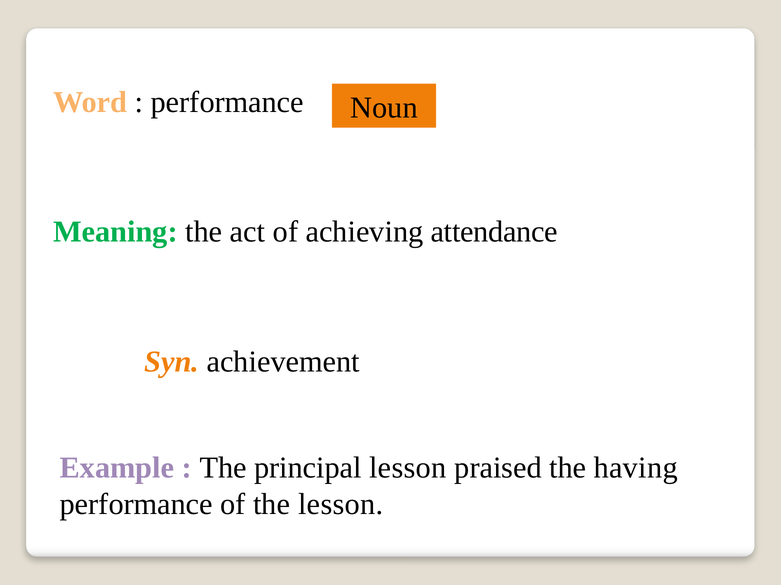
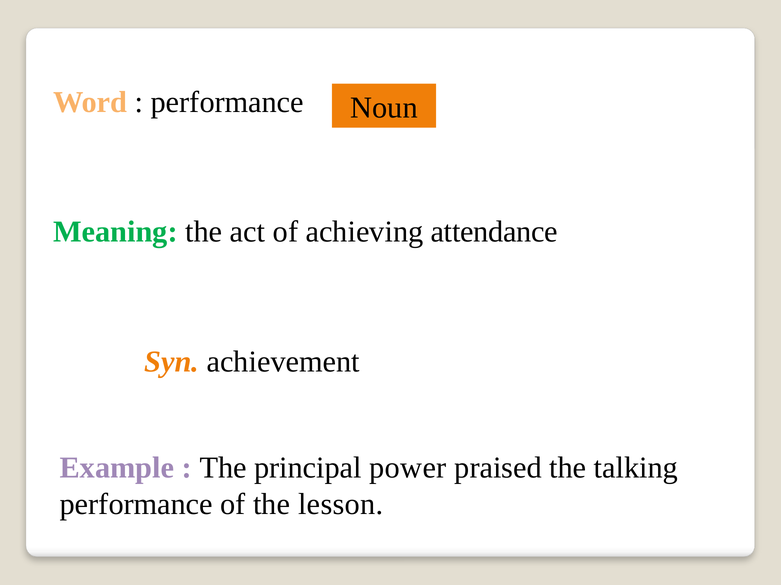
principal lesson: lesson -> power (408, 468)
having: having -> talking (636, 468)
